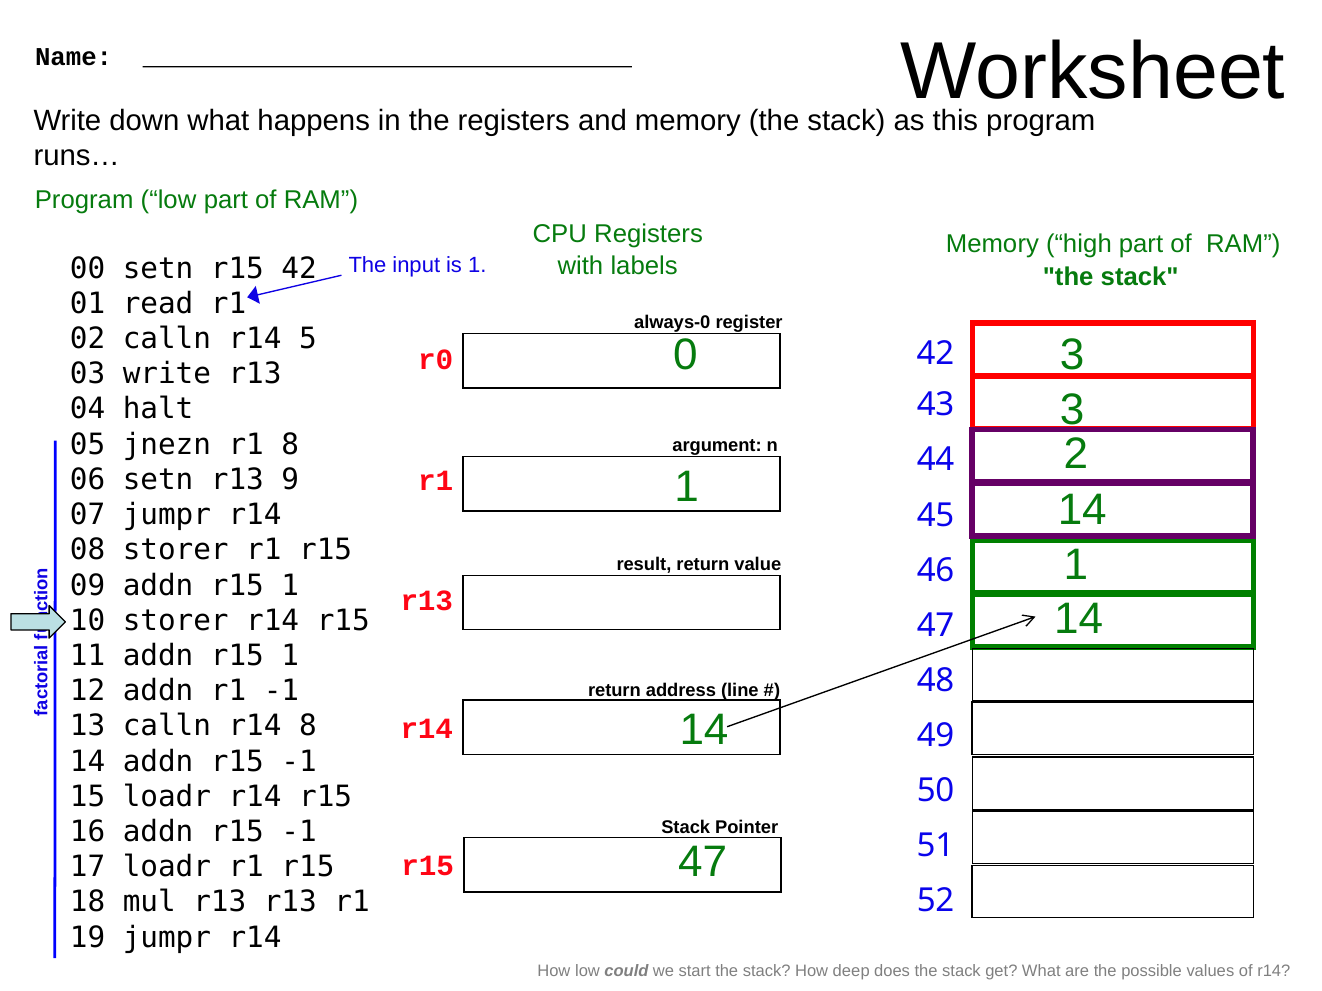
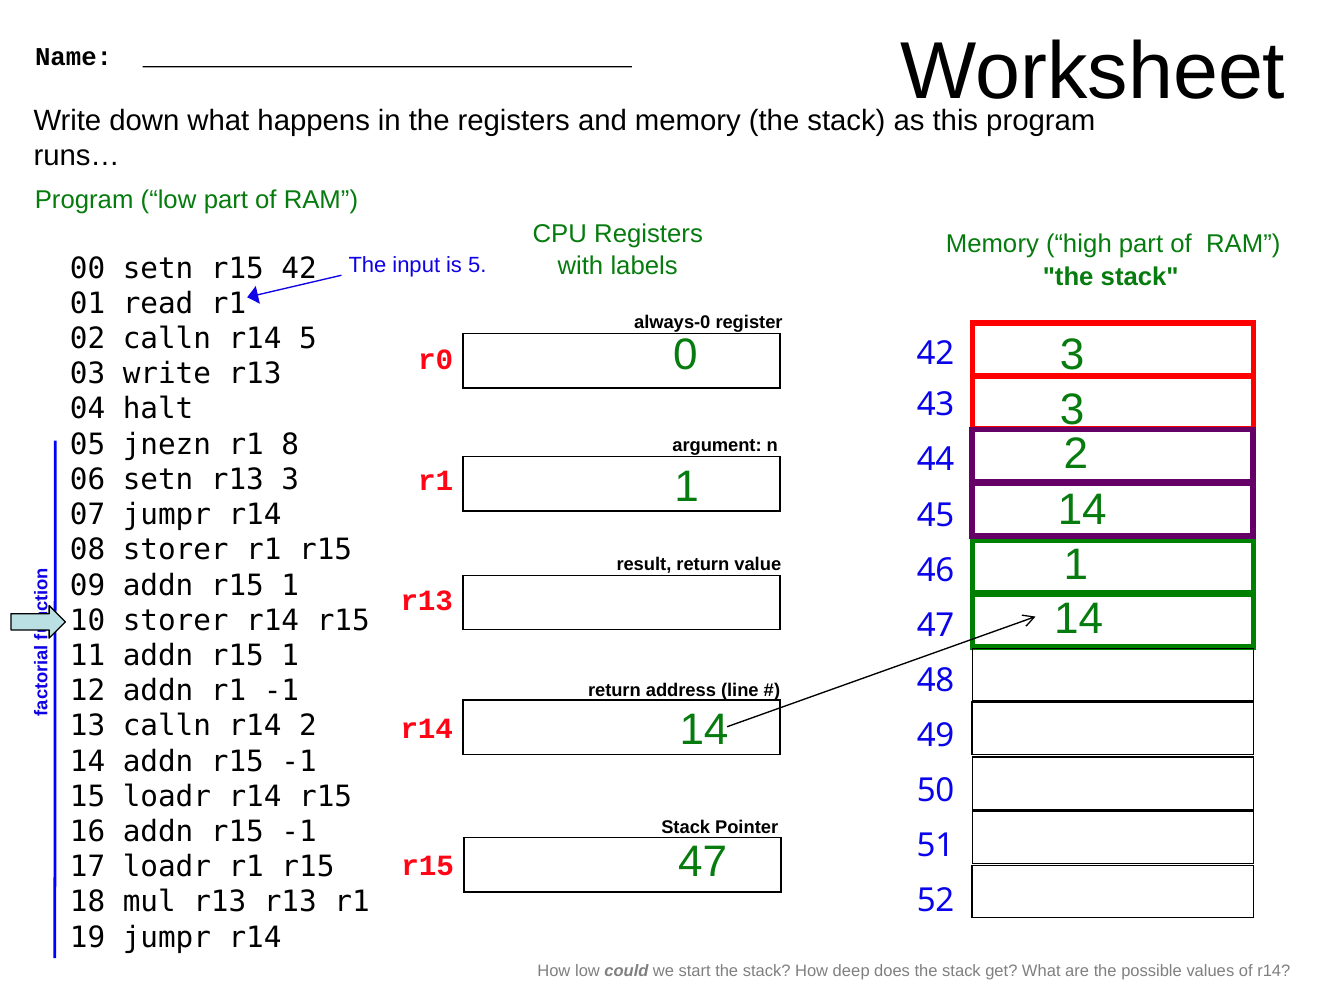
is 1: 1 -> 5 (477, 266)
r13 9: 9 -> 3 (290, 480)
r14 8: 8 -> 2 (308, 727)
